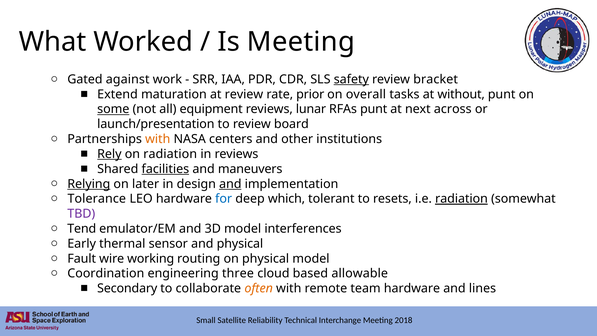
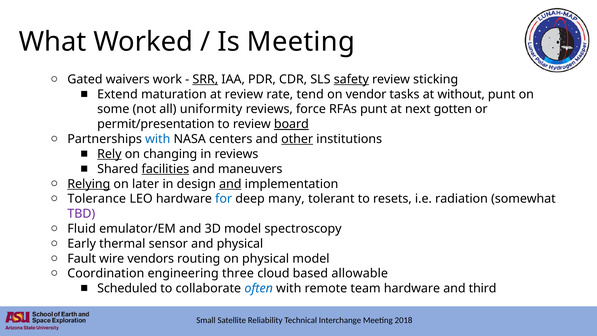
against: against -> waivers (128, 79)
SRR underline: none -> present (205, 79)
bracket: bracket -> sticking (436, 79)
prior: prior -> tend (310, 94)
overall: overall -> vendor (366, 94)
some underline: present -> none (113, 109)
equipment: equipment -> uniformity (211, 109)
lunar: lunar -> force (311, 109)
across: across -> gotten (453, 109)
launch/presentation: launch/presentation -> permit/presentation (156, 124)
board underline: none -> present (291, 124)
with colour: orange -> blue (158, 139)
other underline: none -> present (297, 139)
on radiation: radiation -> changing (170, 154)
which: which -> many (286, 199)
radiation underline: present -> none (462, 199)
Tend: Tend -> Fluid (82, 229)
interferences: interferences -> spectroscopy (303, 229)
working: working -> vendors (151, 258)
Secondary: Secondary -> Scheduled (127, 288)
often colour: orange -> blue (259, 288)
lines: lines -> third (483, 288)
